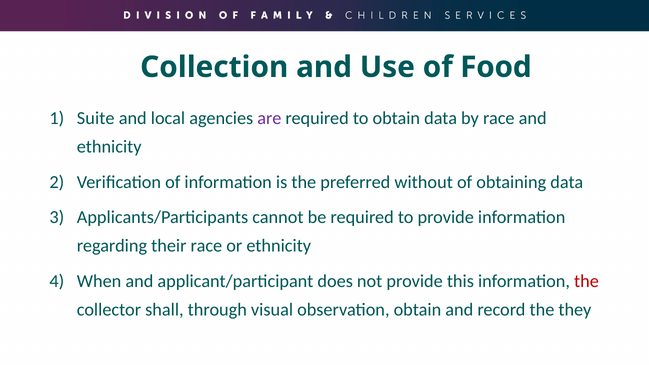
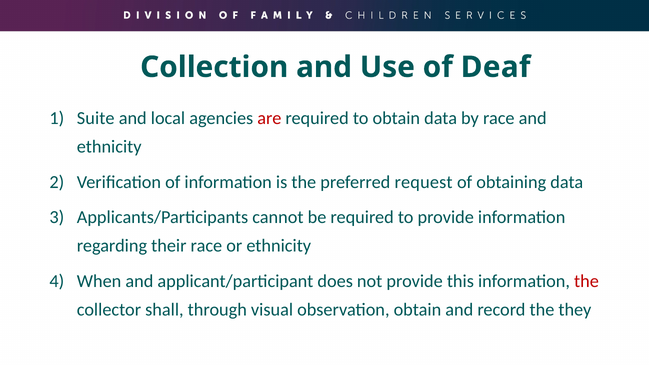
Food: Food -> Deaf (496, 67)
are colour: purple -> red (269, 118)
without: without -> request (424, 182)
